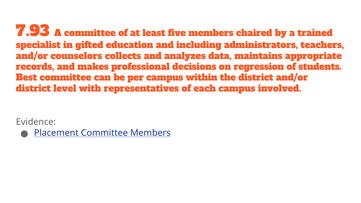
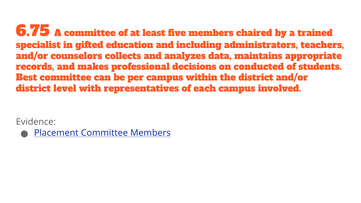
7.93: 7.93 -> 6.75 (33, 31)
regression: regression -> conducted (259, 67)
